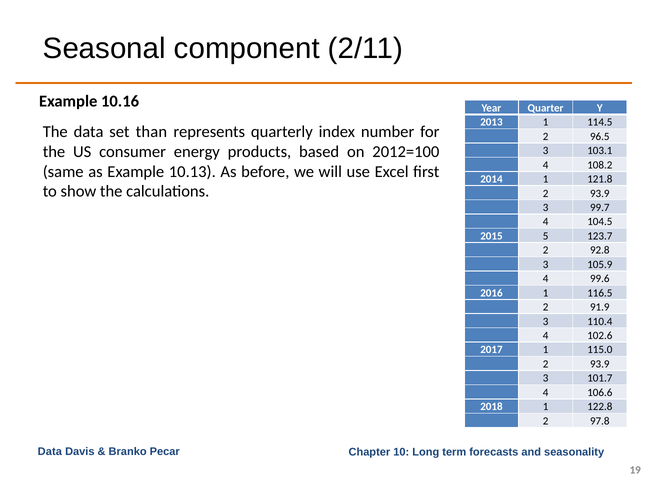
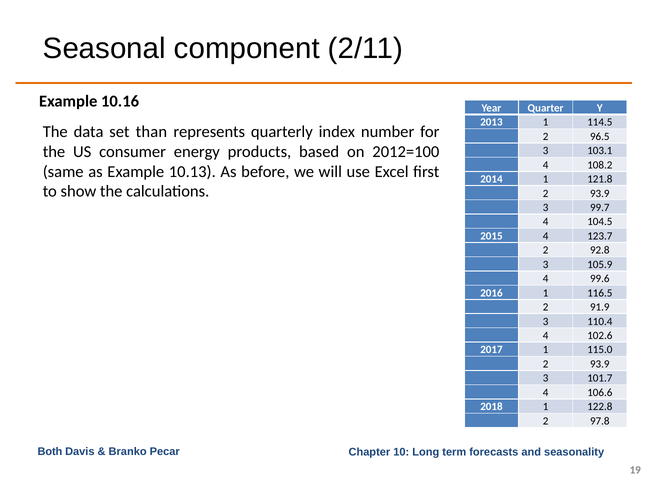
2015 5: 5 -> 4 (546, 236)
Data: Data -> Both (50, 451)
